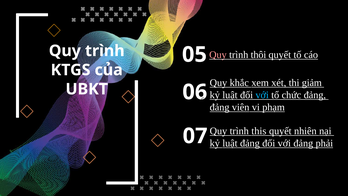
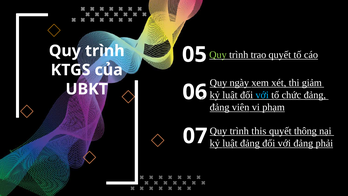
Quy colour: pink -> light green (218, 55)
thôi: thôi -> trao (258, 55)
khắc: khắc -> ngày (239, 83)
nhiên: nhiên -> thông (305, 131)
